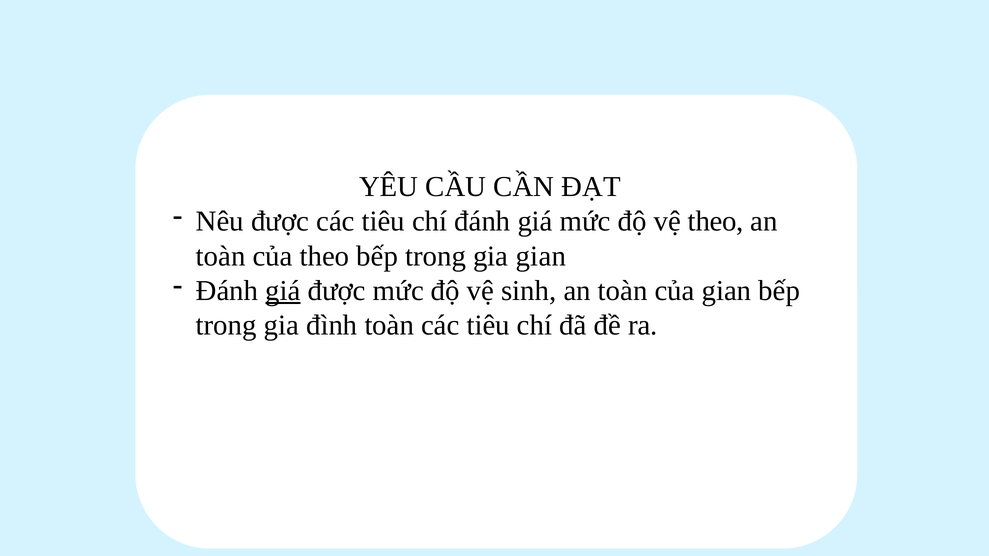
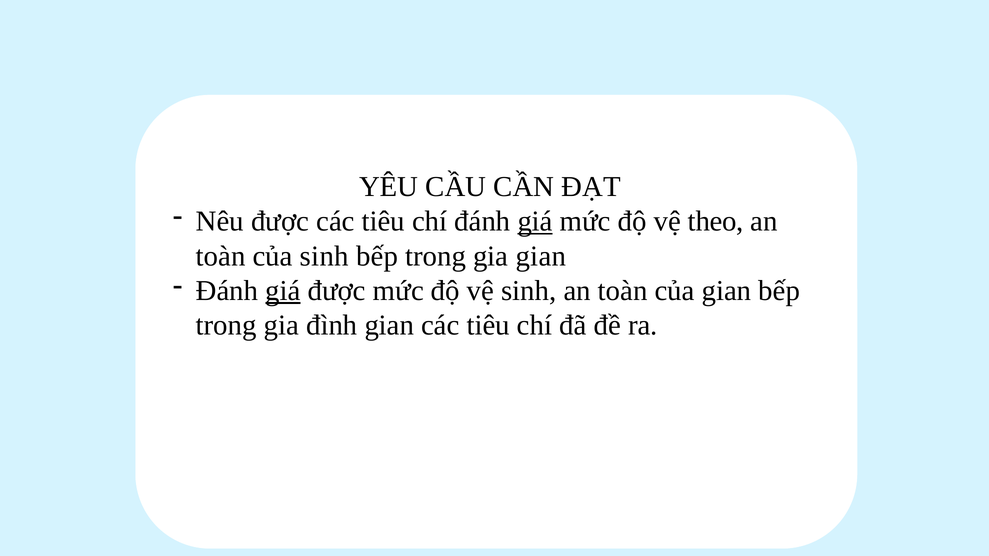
giá underline: none -> present (535, 222)
của theo: theo -> sinh (324, 256)
đình toàn: toàn -> gian (389, 325)
